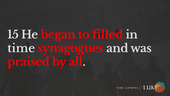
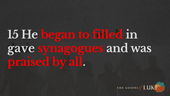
time: time -> gave (21, 48)
